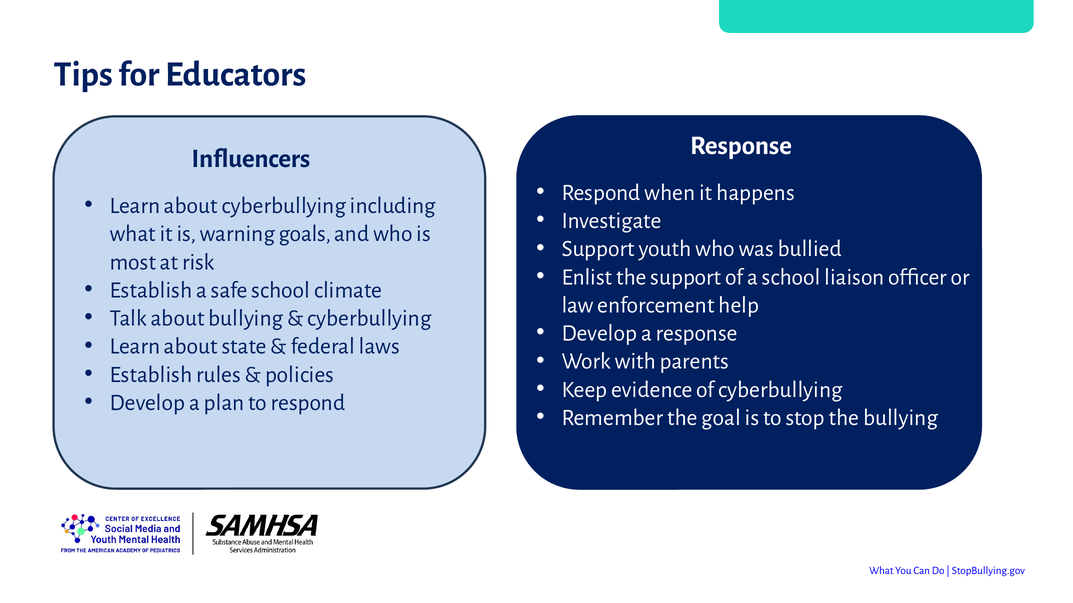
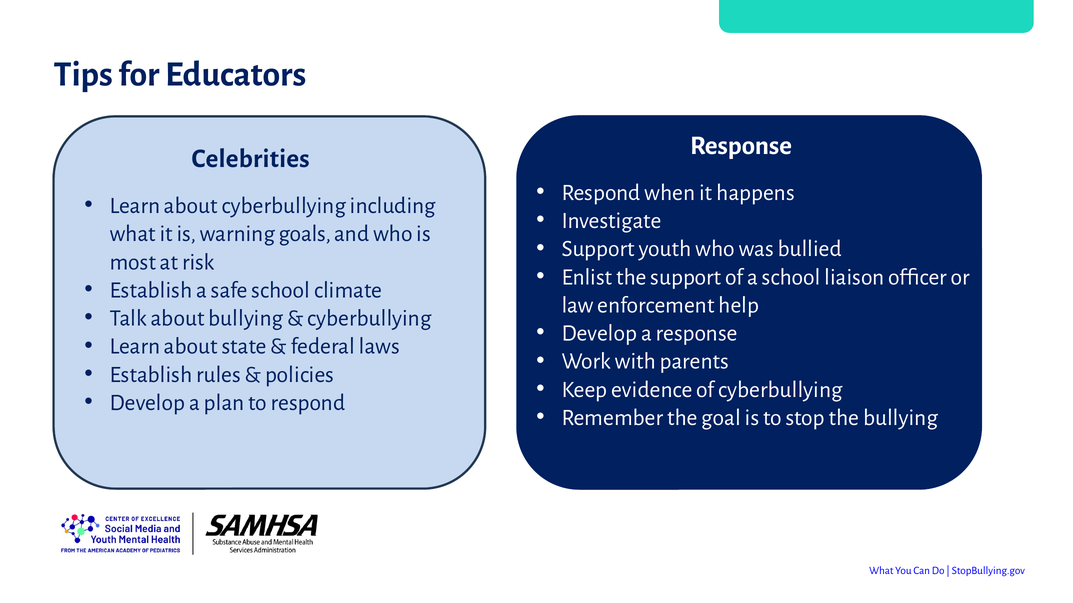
Influencers: Influencers -> Celebrities (251, 159)
